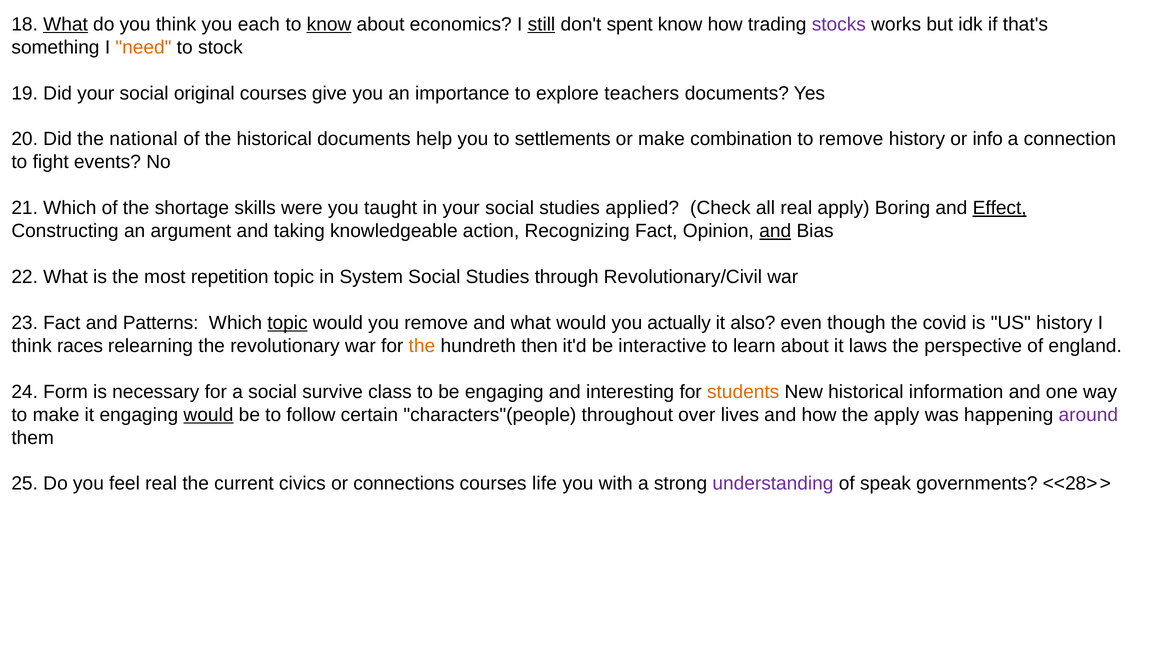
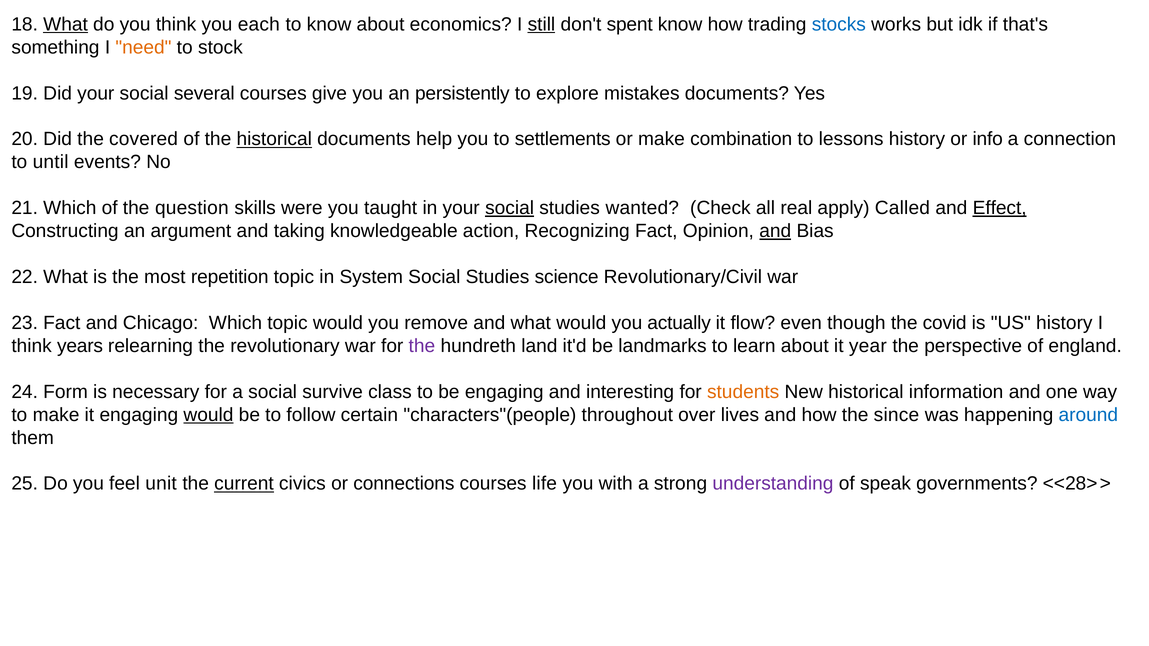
know underline: present -> none (329, 24)
stocks colour: purple -> blue (839, 24)
original: original -> several (204, 93)
importance: importance -> persistently (462, 93)
teachers: teachers -> mistakes (642, 93)
national: national -> covered (144, 139)
historical underline: none -> present (274, 139)
to remove: remove -> lessons (851, 139)
fight: fight -> until (51, 162)
shortage: shortage -> question (192, 208)
social underline: none -> present (510, 208)
applied: applied -> wanted (642, 208)
Boring: Boring -> Called (902, 208)
through: through -> science (567, 277)
Patterns: Patterns -> Chicago (161, 323)
topic underline: present -> none (287, 323)
also: also -> flow (753, 323)
races: races -> years (80, 346)
the colour: orange -> purple (422, 346)
then: then -> land (539, 346)
interactive: interactive -> landmarks (662, 346)
laws: laws -> year (868, 346)
the apply: apply -> since (896, 415)
around colour: purple -> blue (1088, 415)
feel real: real -> unit (161, 484)
current underline: none -> present (244, 484)
